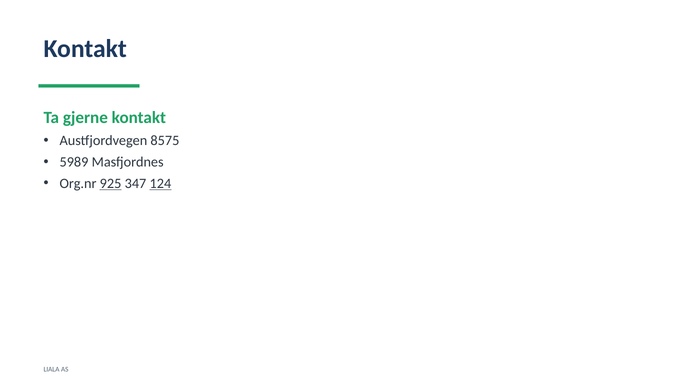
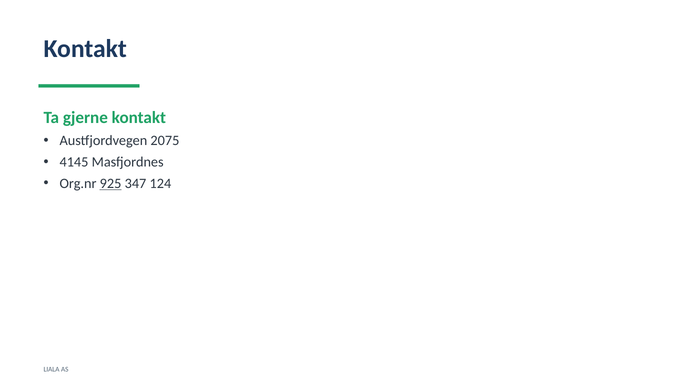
8575: 8575 -> 2075 (165, 141)
5989: 5989 -> 4145 (74, 162)
124 underline: present -> none (160, 183)
